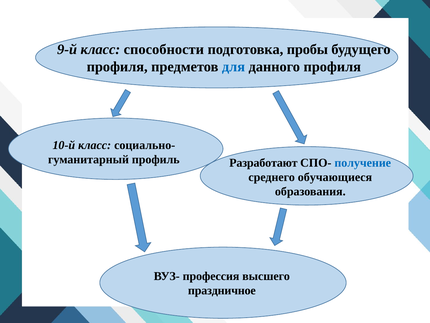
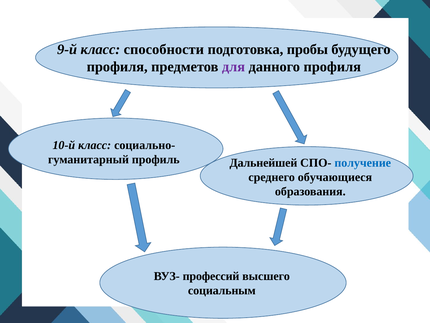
для colour: blue -> purple (233, 67)
Разработают: Разработают -> Дальнейшей (263, 163)
профессия: профессия -> профессий (211, 276)
праздничное: праздничное -> социальным (222, 290)
